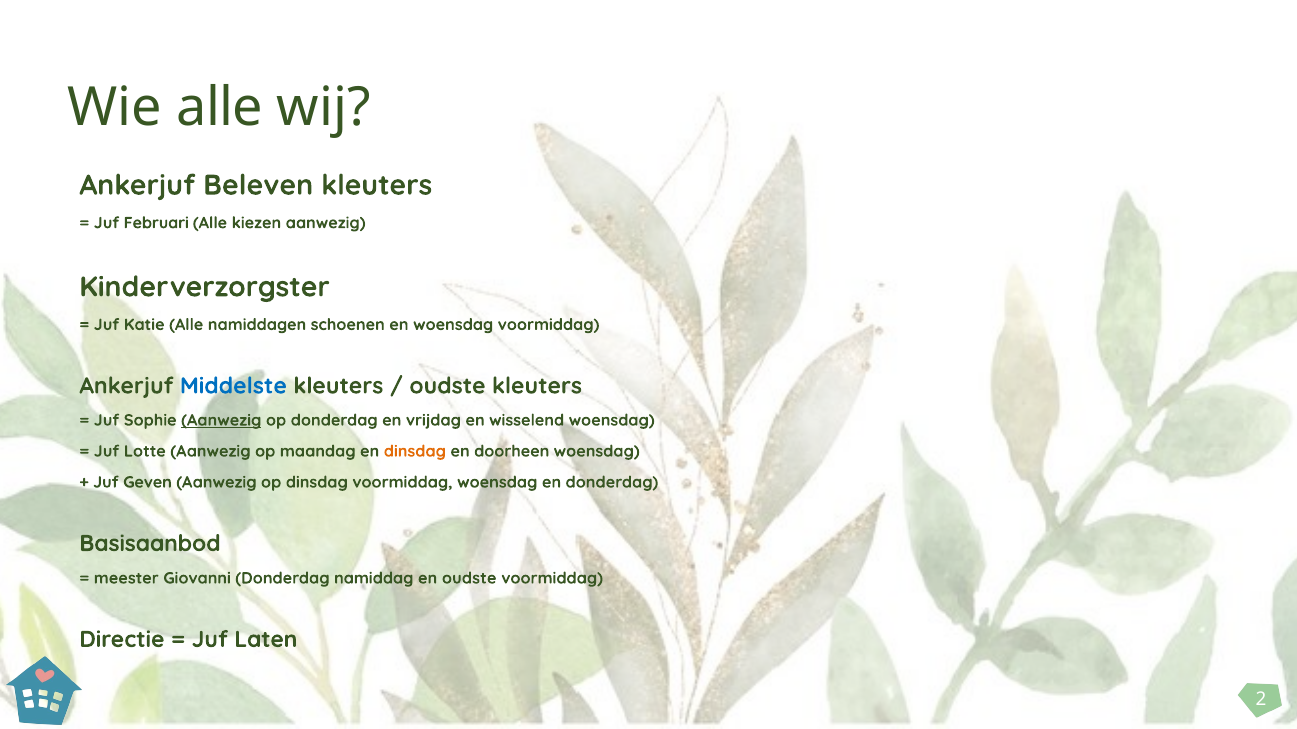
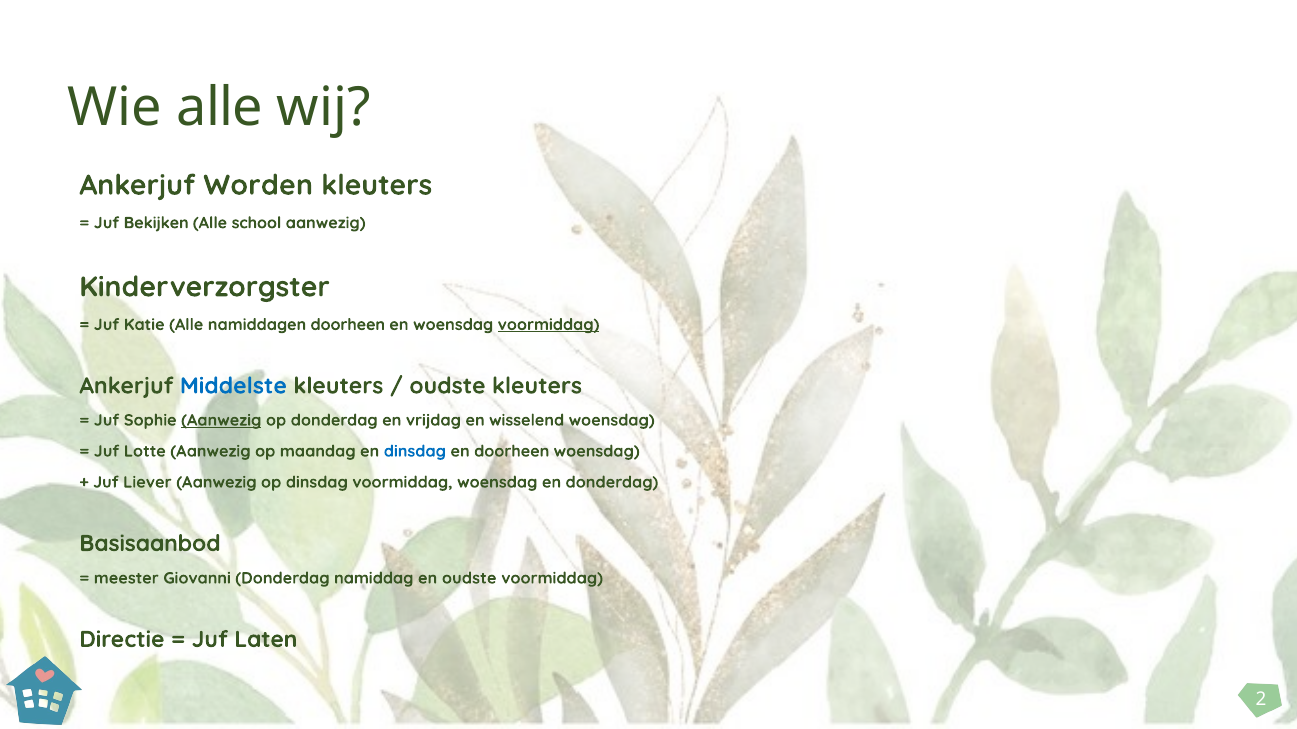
Beleven: Beleven -> Worden (258, 185)
Februari: Februari -> Bekijken (156, 223)
kiezen: kiezen -> school (256, 223)
namiddagen schoenen: schoenen -> doorheen (348, 325)
voormiddag underline: none -> present (549, 325)
dinsdag colour: orange -> blue (415, 452)
Geven: Geven -> Liever (147, 483)
